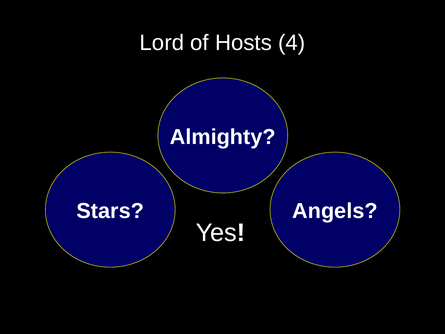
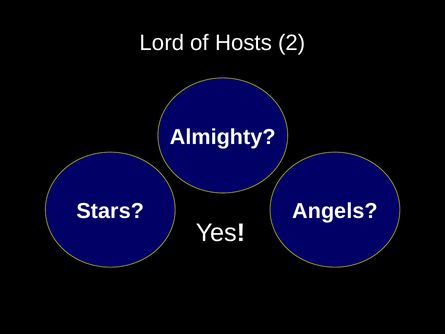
4: 4 -> 2 (292, 43)
